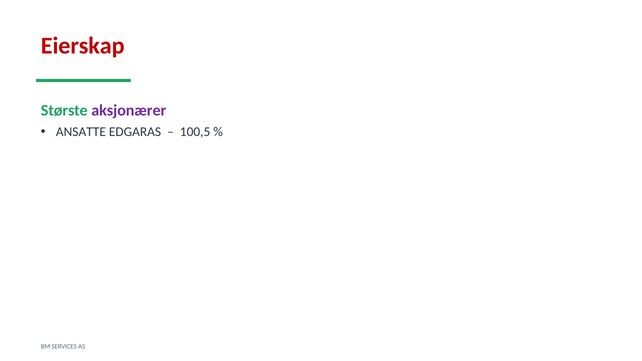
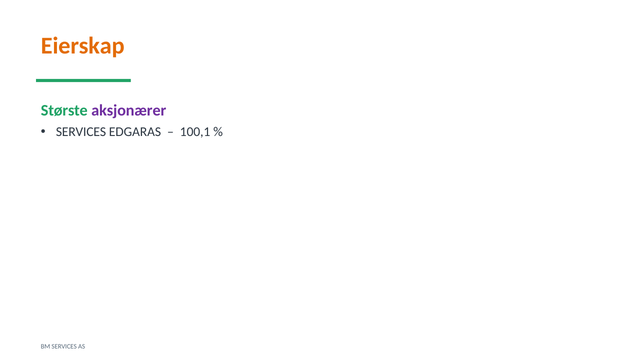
Eierskap colour: red -> orange (83, 46)
ANSATTE: ANSATTE -> SERVICES (81, 132)
100,5: 100,5 -> 100,1 (195, 132)
